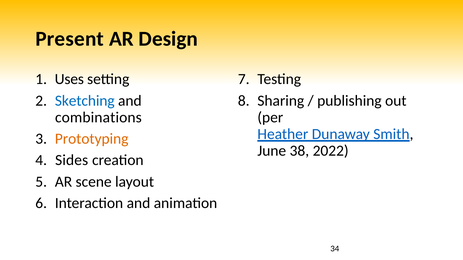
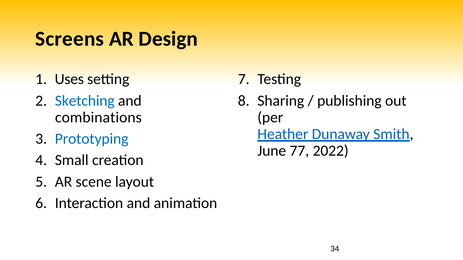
Present: Present -> Screens (70, 39)
Prototyping colour: orange -> blue (92, 139)
38: 38 -> 77 (299, 151)
Sides: Sides -> Small (72, 161)
